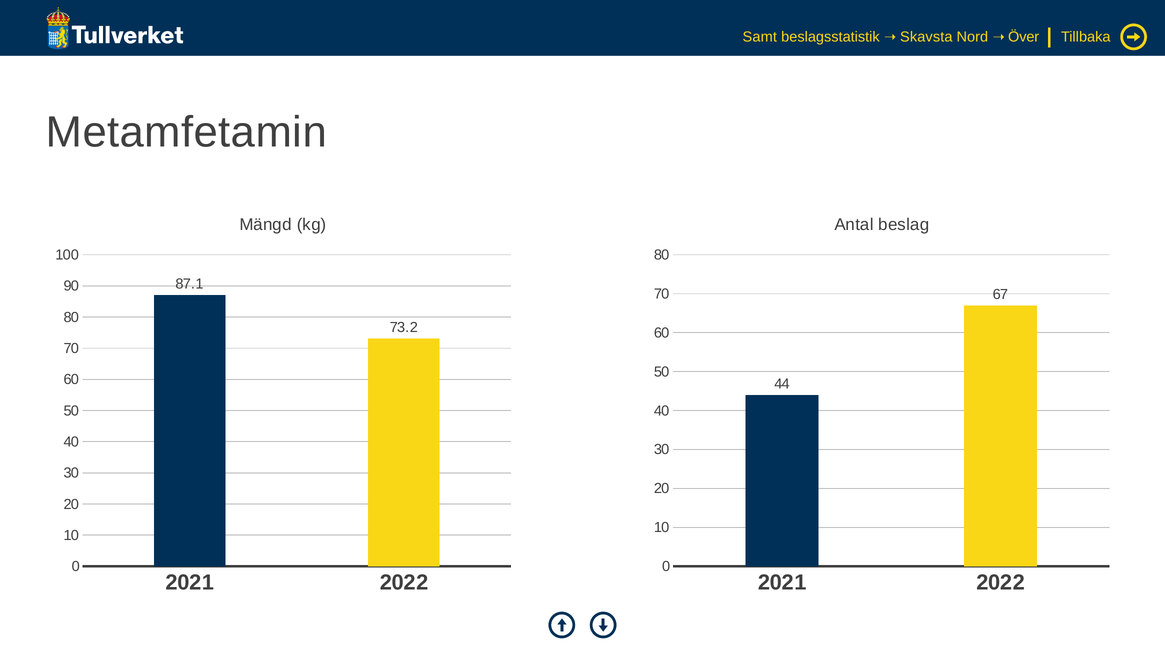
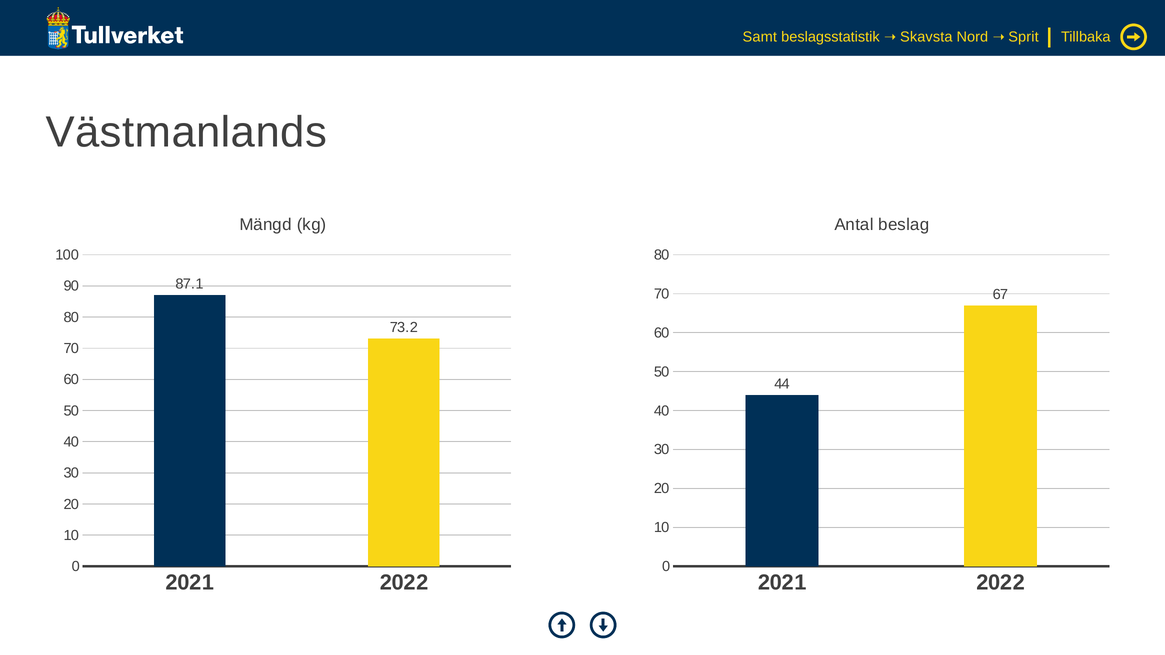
Över: Över -> Sprit (1024, 37)
Metamfetamin: Metamfetamin -> Västmanlands (186, 132)
